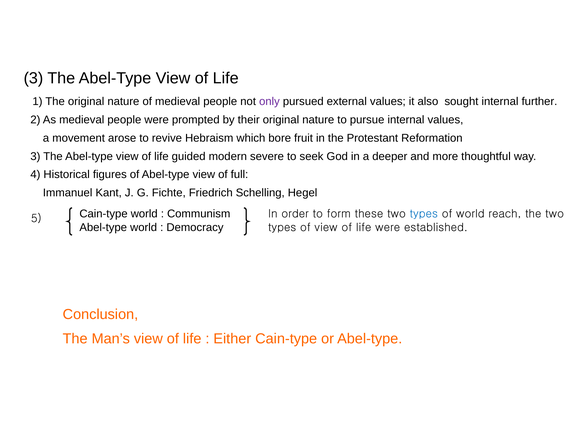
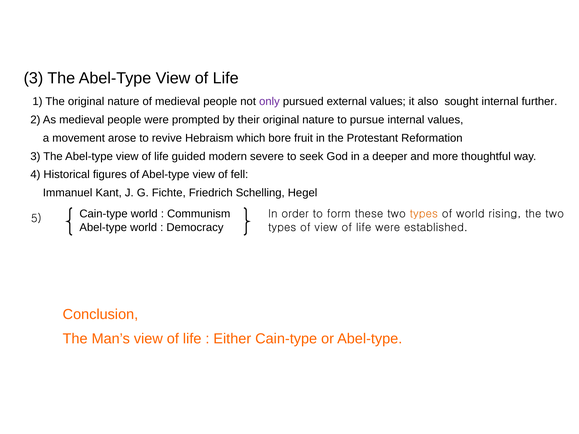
full: full -> fell (240, 175)
types colour: blue -> orange (424, 214)
reach: reach -> rising (505, 214)
